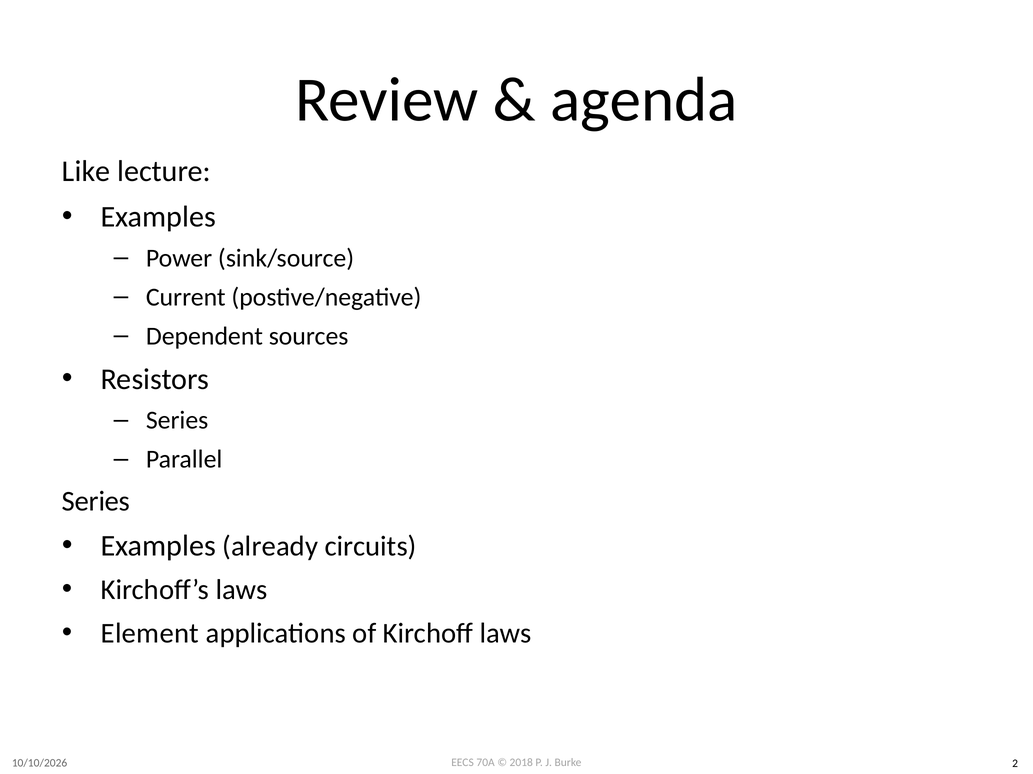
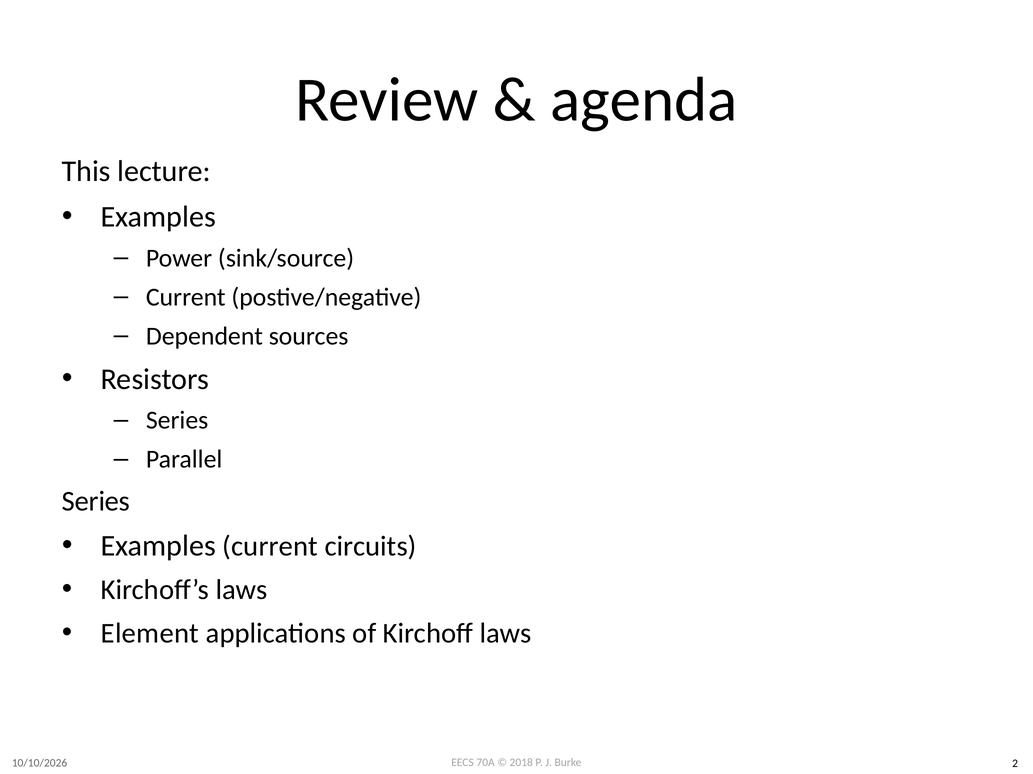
Like: Like -> This (86, 172)
Examples already: already -> current (270, 547)
